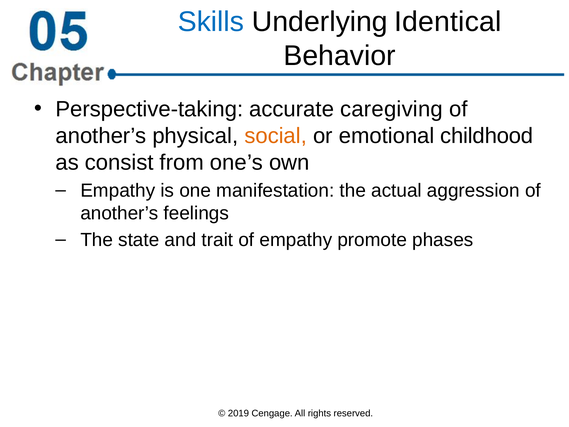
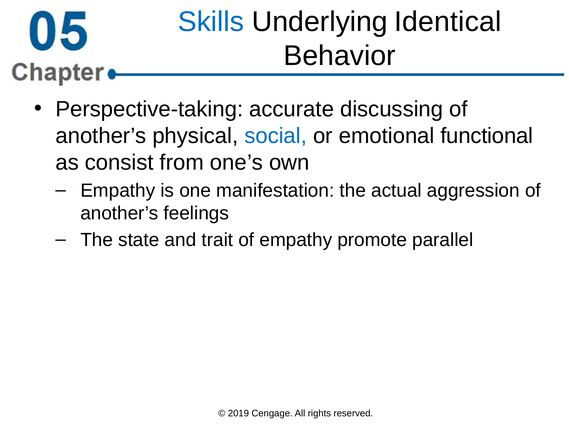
caregiving: caregiving -> discussing (392, 109)
social colour: orange -> blue (276, 136)
childhood: childhood -> functional (487, 136)
phases: phases -> parallel (443, 240)
